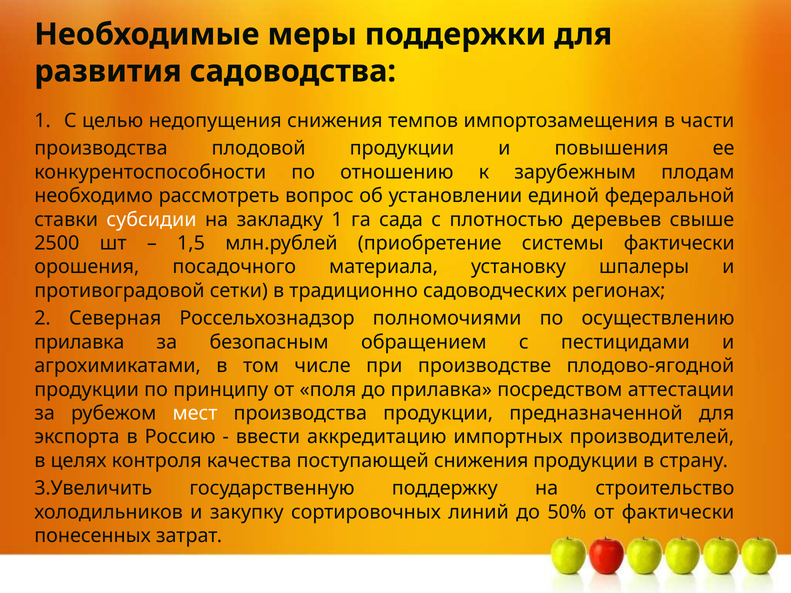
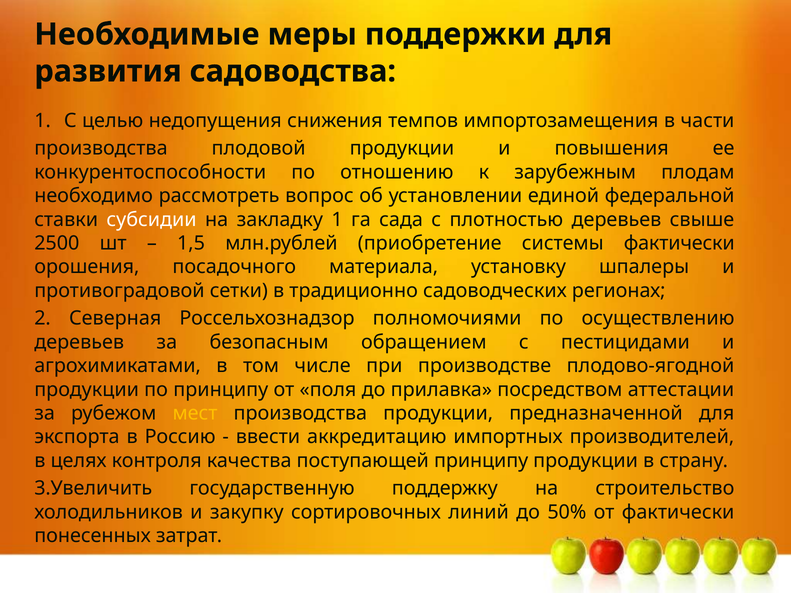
прилавка: прилавка -> деревьев (79, 342)
мест colour: white -> yellow (195, 413)
поступающей снижения: снижения -> принципу (481, 461)
